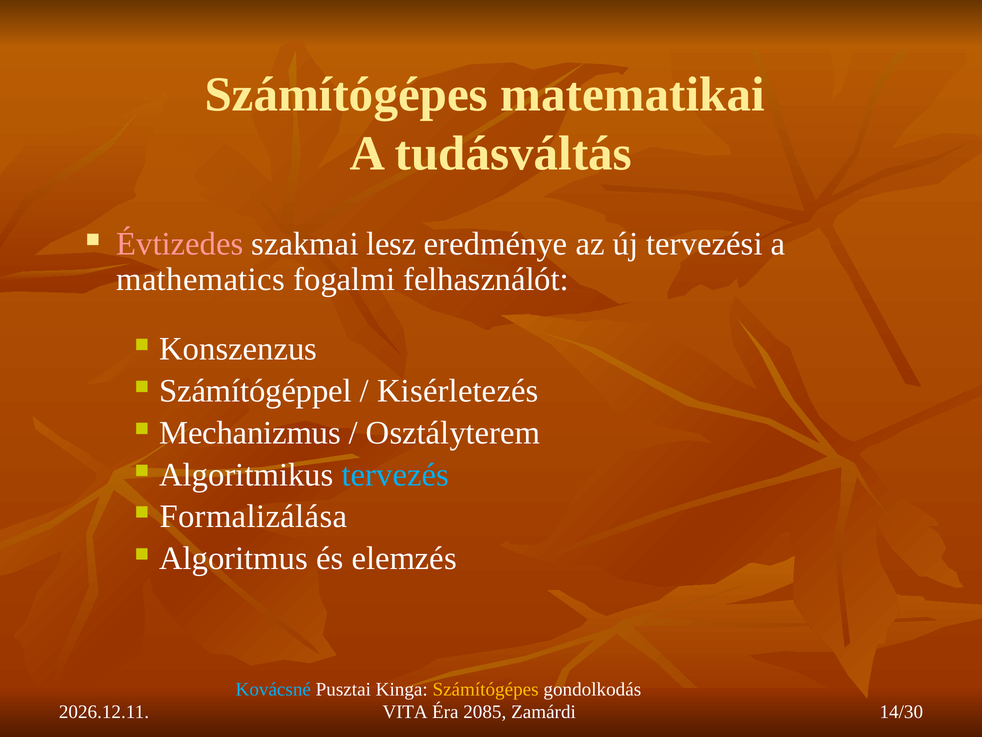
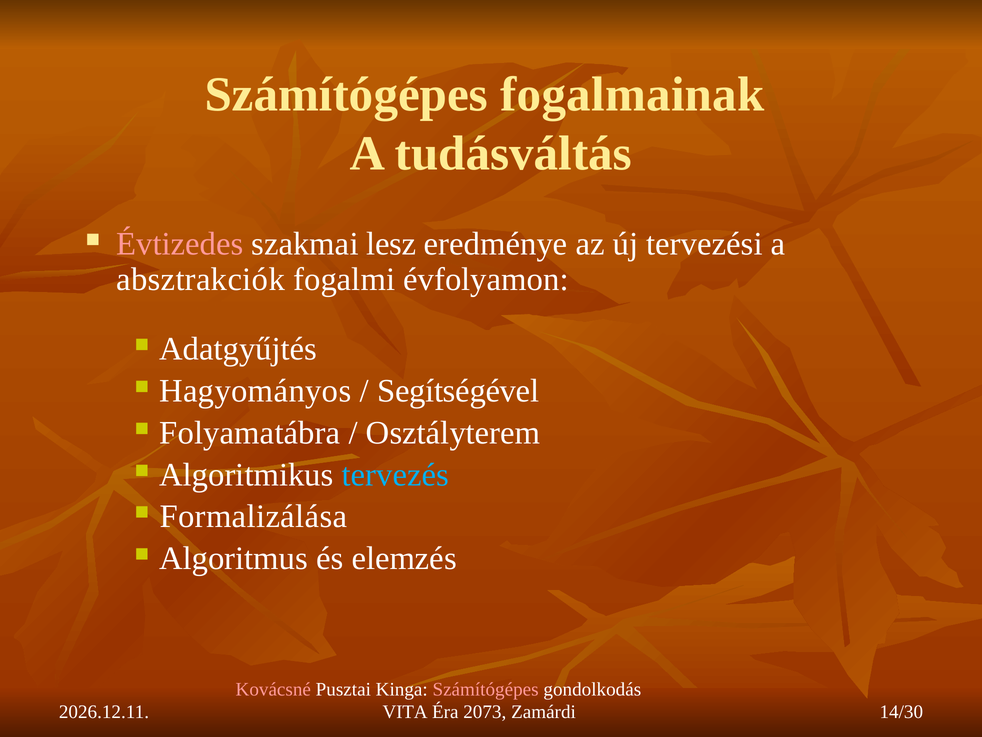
matematikai: matematikai -> fogalmainak (632, 94)
mathematics: mathematics -> absztrakciók (201, 279)
felhasználót: felhasználót -> évfolyamon (486, 279)
Konszenzus: Konszenzus -> Adatgyűjtés (238, 349)
Számítógéppel: Számítógéppel -> Hagyományos (255, 391)
Kisérletezés: Kisérletezés -> Segítségével (458, 391)
Mechanizmus: Mechanizmus -> Folyamatábra (250, 433)
Kovácsné colour: light blue -> pink (273, 689)
Számítógépes colour: yellow -> pink (486, 689)
2085: 2085 -> 2073 (485, 712)
